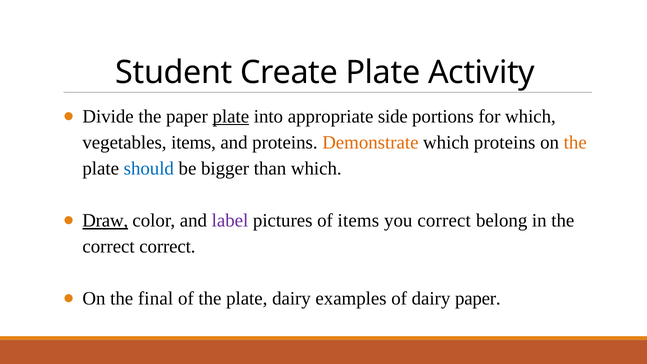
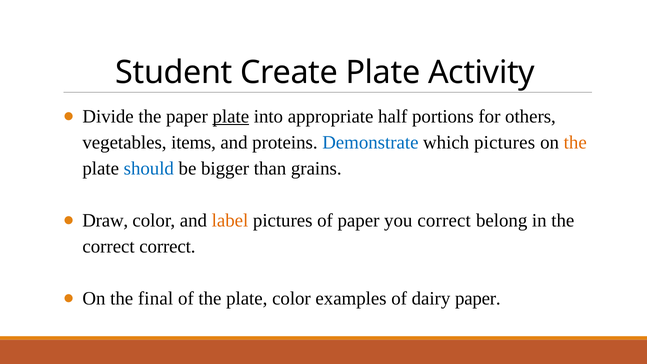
side: side -> half (393, 116)
for which: which -> others (530, 116)
Demonstrate colour: orange -> blue (370, 142)
which proteins: proteins -> pictures (505, 142)
than which: which -> grains (316, 168)
Draw underline: present -> none (105, 221)
label colour: purple -> orange (230, 221)
of items: items -> paper (358, 221)
plate dairy: dairy -> color (291, 299)
